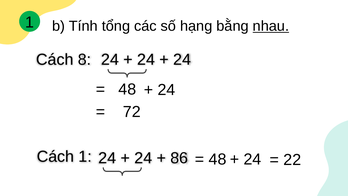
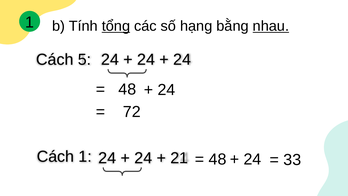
tổng underline: none -> present (116, 26)
8: 8 -> 5 (85, 60)
86: 86 -> 21 (179, 158)
22: 22 -> 33 (292, 160)
